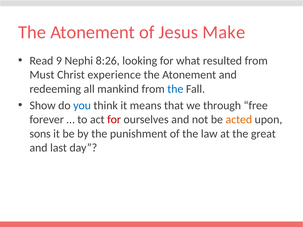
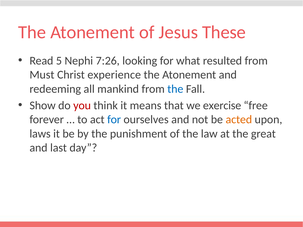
Make: Make -> These (224, 32)
9: 9 -> 5 (59, 61)
8:26: 8:26 -> 7:26 (108, 61)
you colour: blue -> red (82, 106)
through: through -> exercise (222, 106)
for colour: red -> blue (114, 120)
sons: sons -> laws (40, 134)
